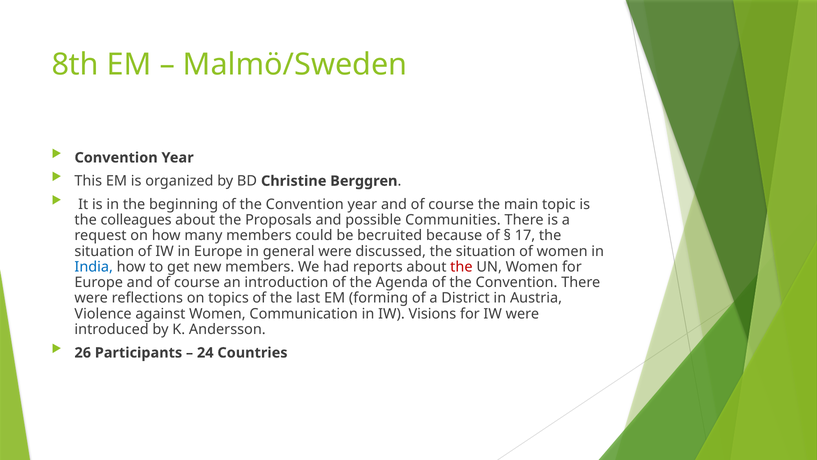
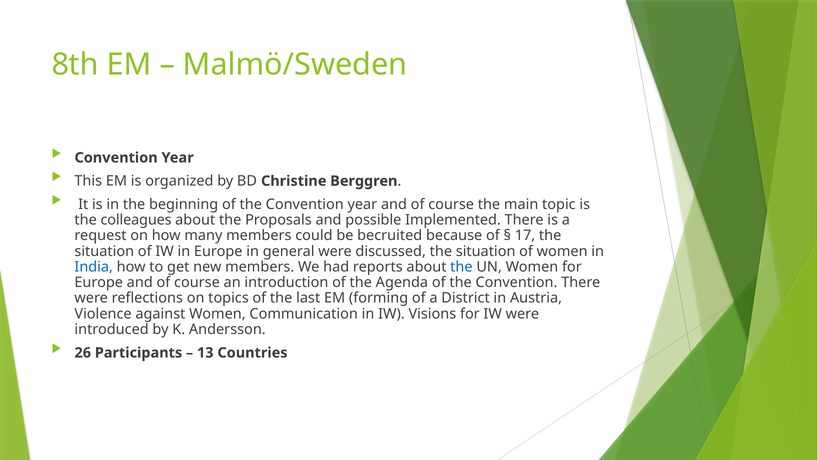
Communities: Communities -> Implemented (453, 220)
the colour: red -> blue (461, 267)
24: 24 -> 13 (205, 352)
